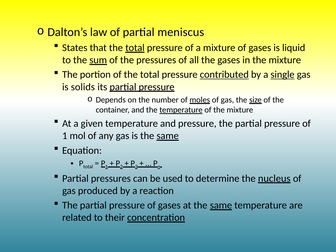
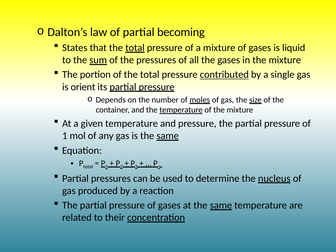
meniscus: meniscus -> becoming (181, 32)
single underline: present -> none (283, 75)
solids: solids -> orient (83, 87)
